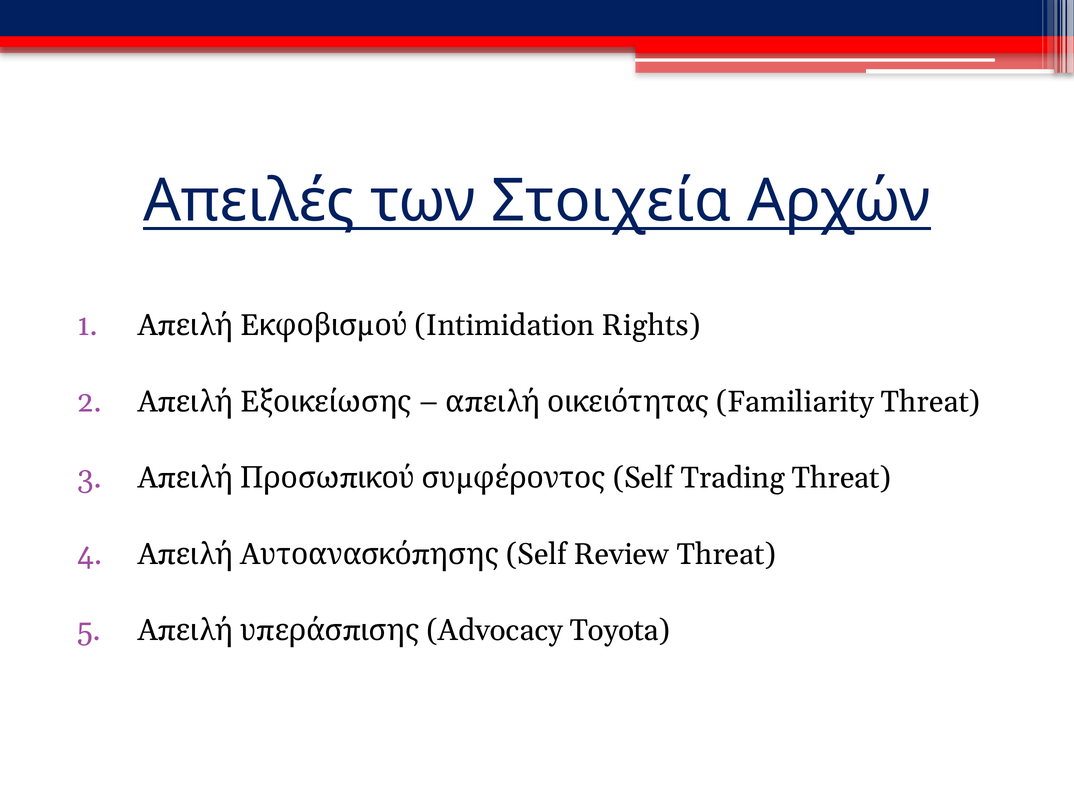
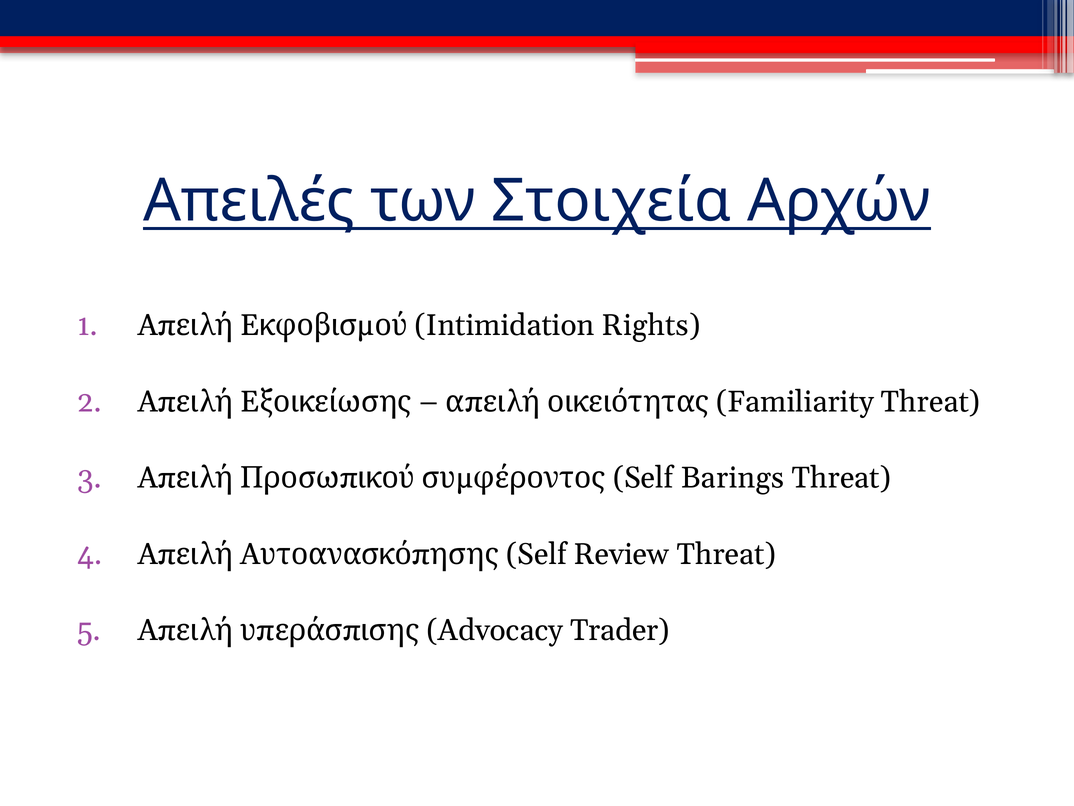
Trading: Trading -> Barings (732, 478)
Toyota: Toyota -> Trader (620, 630)
